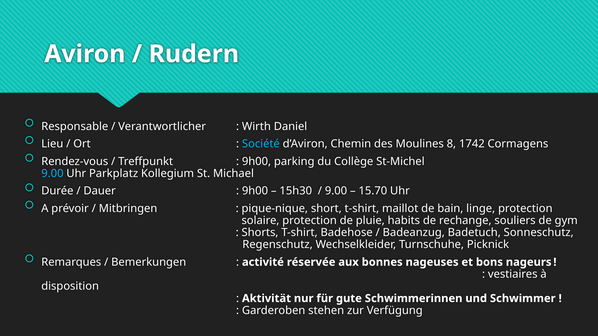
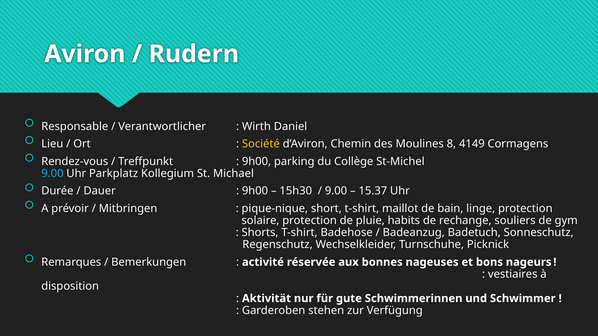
Société colour: light blue -> yellow (261, 144)
1742: 1742 -> 4149 (472, 144)
15.70: 15.70 -> 15.37 (373, 191)
